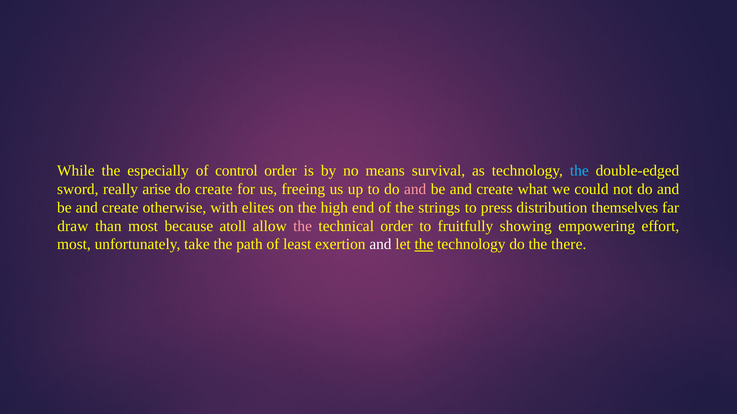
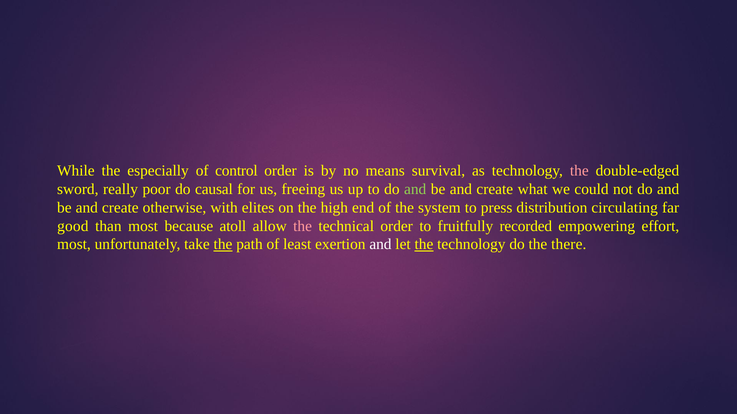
the colour: light blue -> pink (579, 171)
arise: arise -> poor (157, 189)
do create: create -> causal (214, 189)
and colour: pink -> light green (415, 189)
strings: strings -> system (439, 208)
themselves: themselves -> circulating (625, 208)
draw: draw -> good (73, 226)
showing: showing -> recorded (526, 226)
the underline: none -> present (223, 245)
